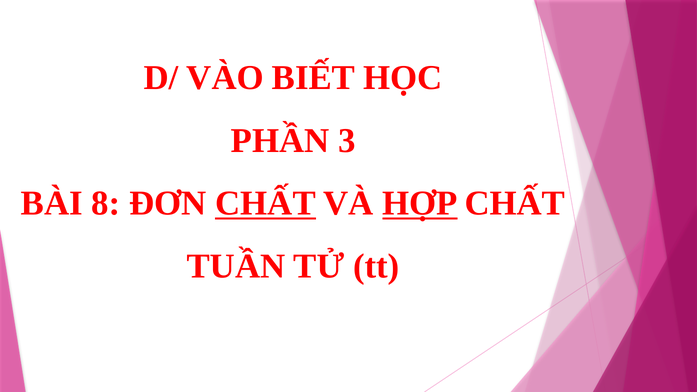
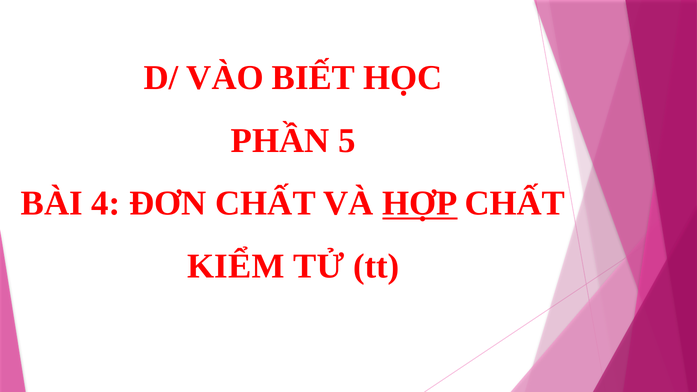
3: 3 -> 5 (347, 141)
8: 8 -> 4 (106, 203)
CHẤT underline: present -> none (266, 203)
TUẦN: TUẦN -> KIỂM (236, 266)
